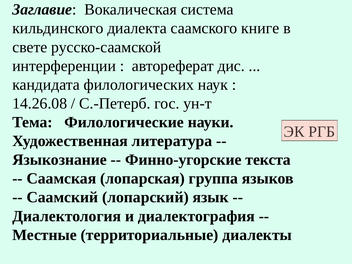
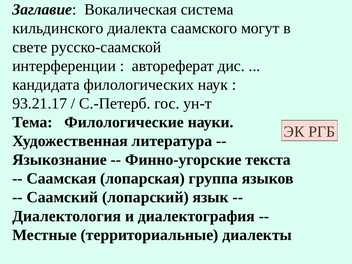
книге: книге -> могут (260, 28)
14.26.08: 14.26.08 -> 93.21.17 (40, 103)
